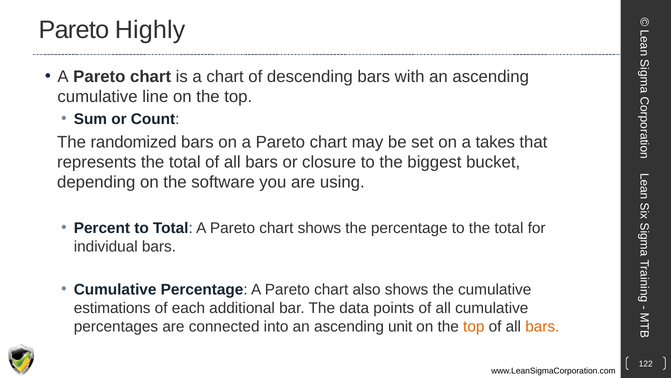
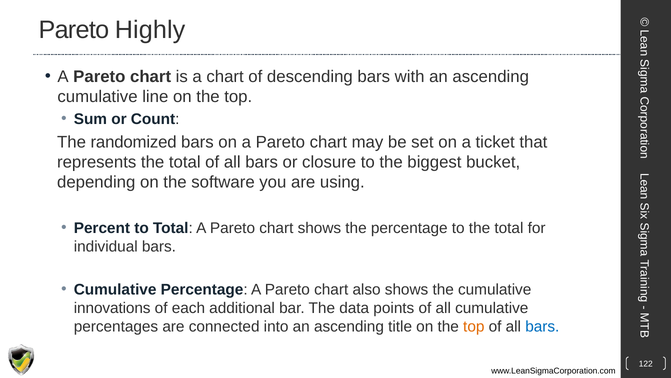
takes: takes -> ticket (495, 142)
estimations: estimations -> innovations (112, 308)
unit: unit -> title (400, 326)
bars colour: orange -> blue (542, 326)
